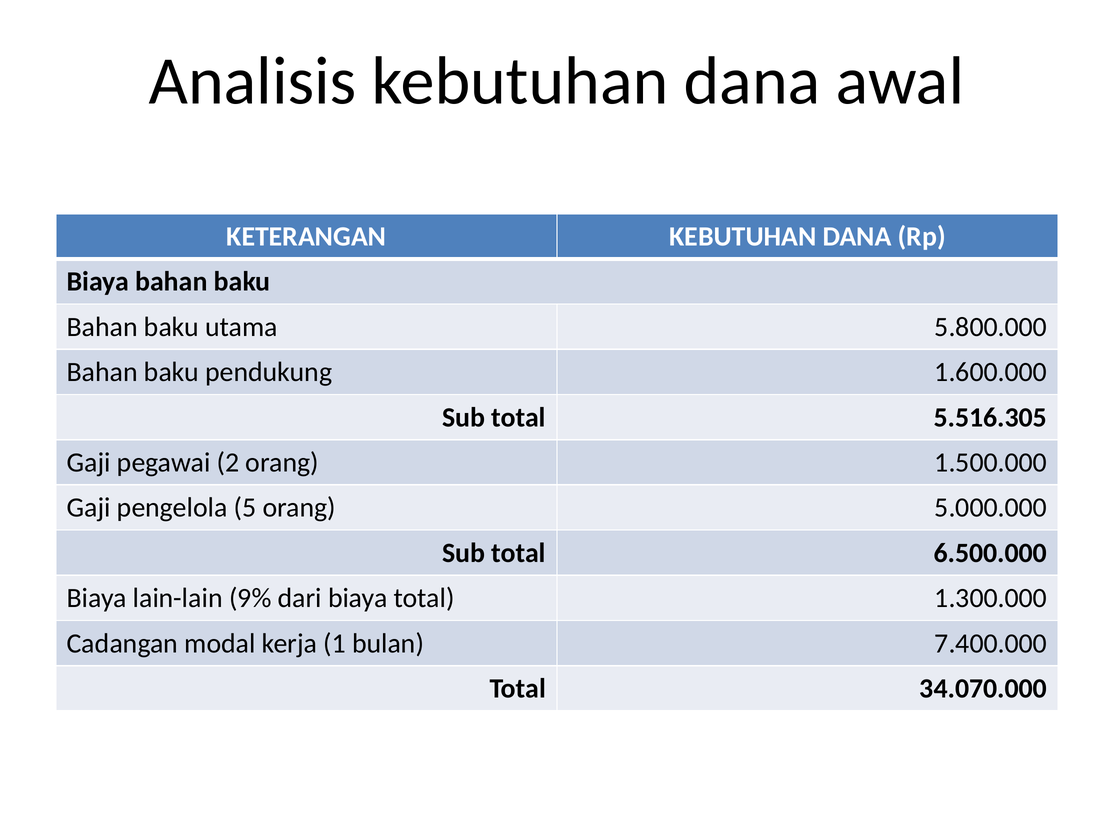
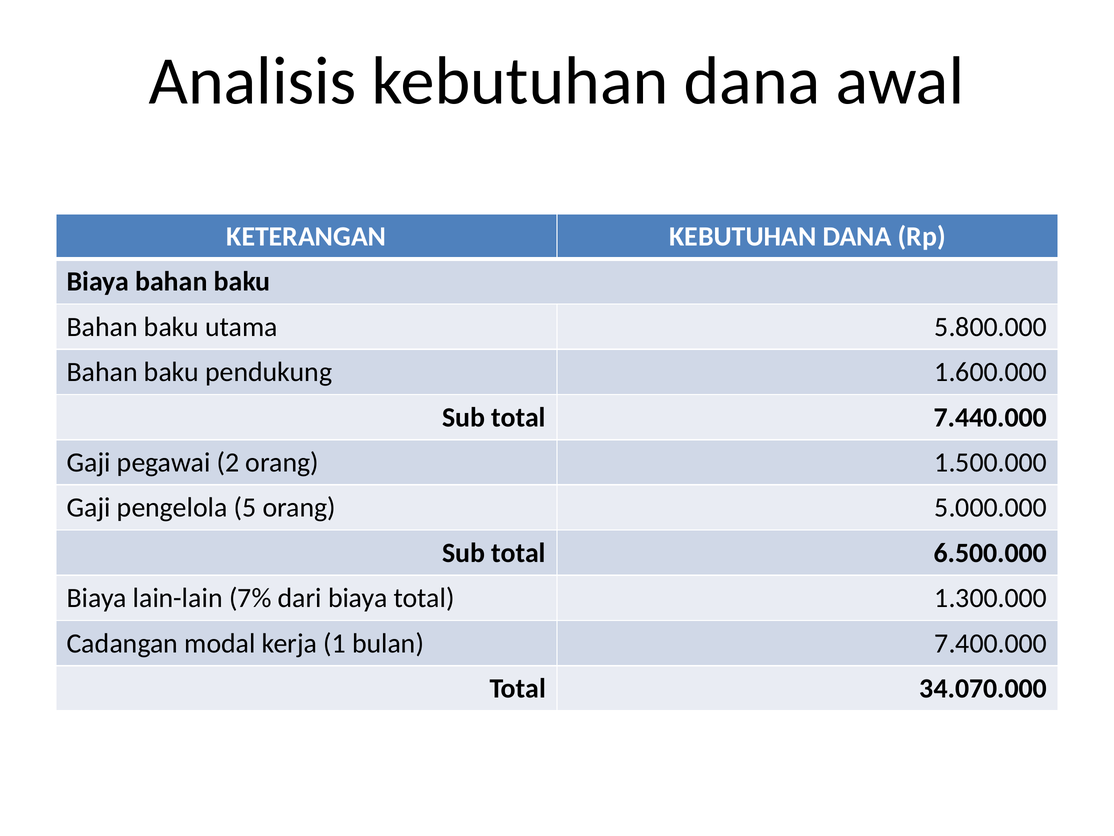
5.516.305: 5.516.305 -> 7.440.000 (990, 417)
9%: 9% -> 7% (250, 598)
